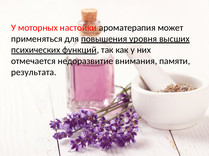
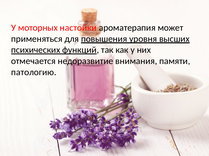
результата: результата -> патологию (34, 72)
